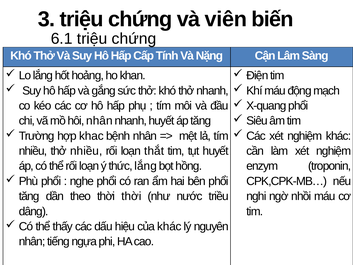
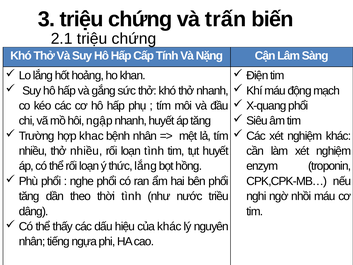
viên: viên -> trấn (226, 19)
6.1: 6.1 -> 2.1 (62, 39)
hôi nhân: nhân -> ngập (99, 121)
loạn thắt: thắt -> tình (154, 151)
thời thời: thời -> tình (131, 196)
